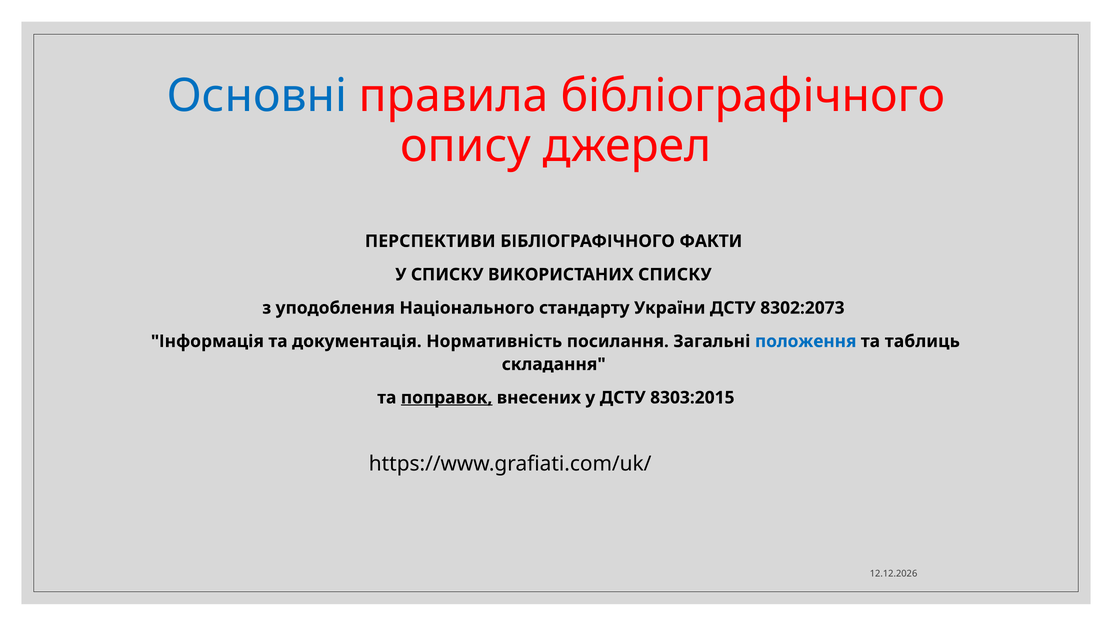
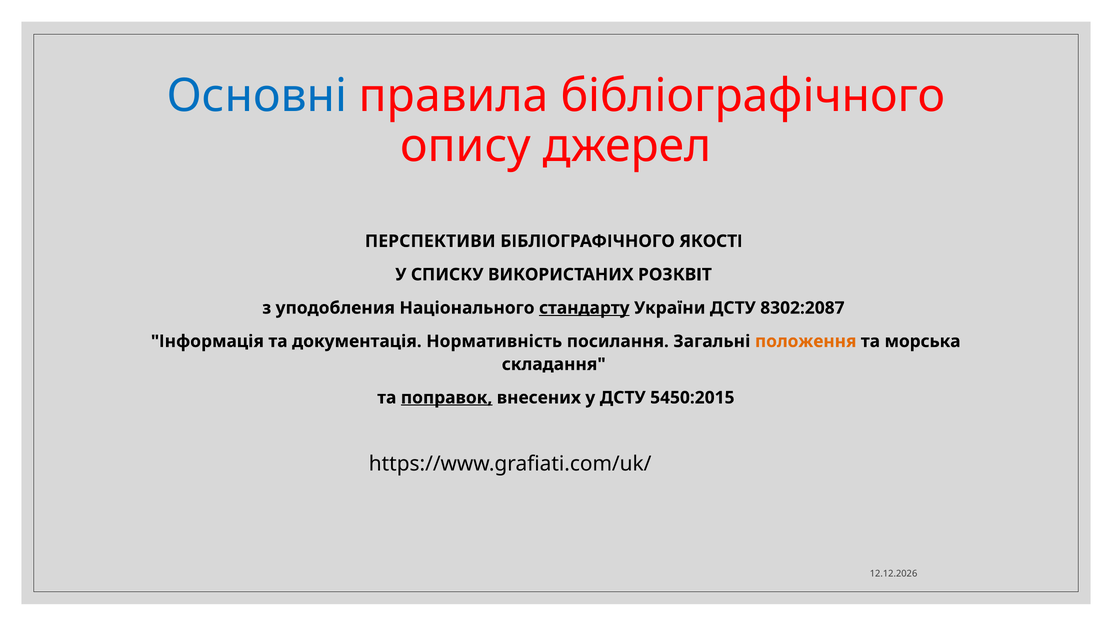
ФАКТИ: ФАКТИ -> ЯКОСТІ (711, 241)
ВИКОРИСТАНИХ СПИСКУ: СПИСКУ -> РОЗКВІТ (675, 274)
стандарту underline: none -> present (584, 308)
8302:2073: 8302:2073 -> 8302:2087 (802, 308)
положення colour: blue -> orange (806, 341)
таблиць: таблиць -> морська (923, 341)
8303:2015: 8303:2015 -> 5450:2015 (692, 397)
